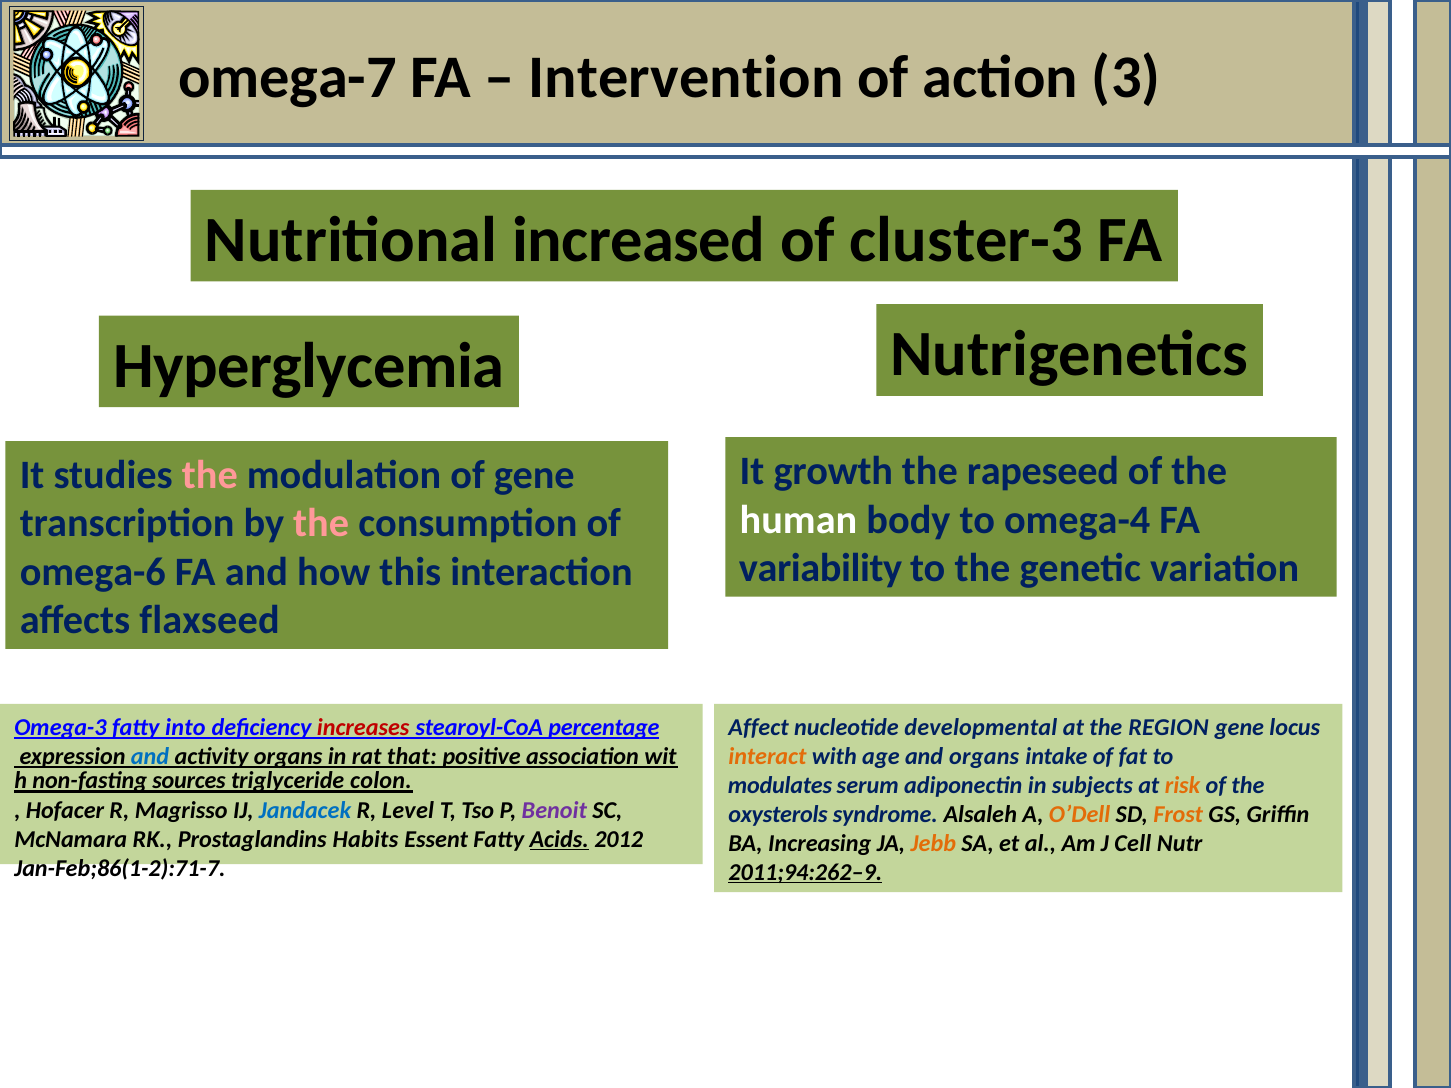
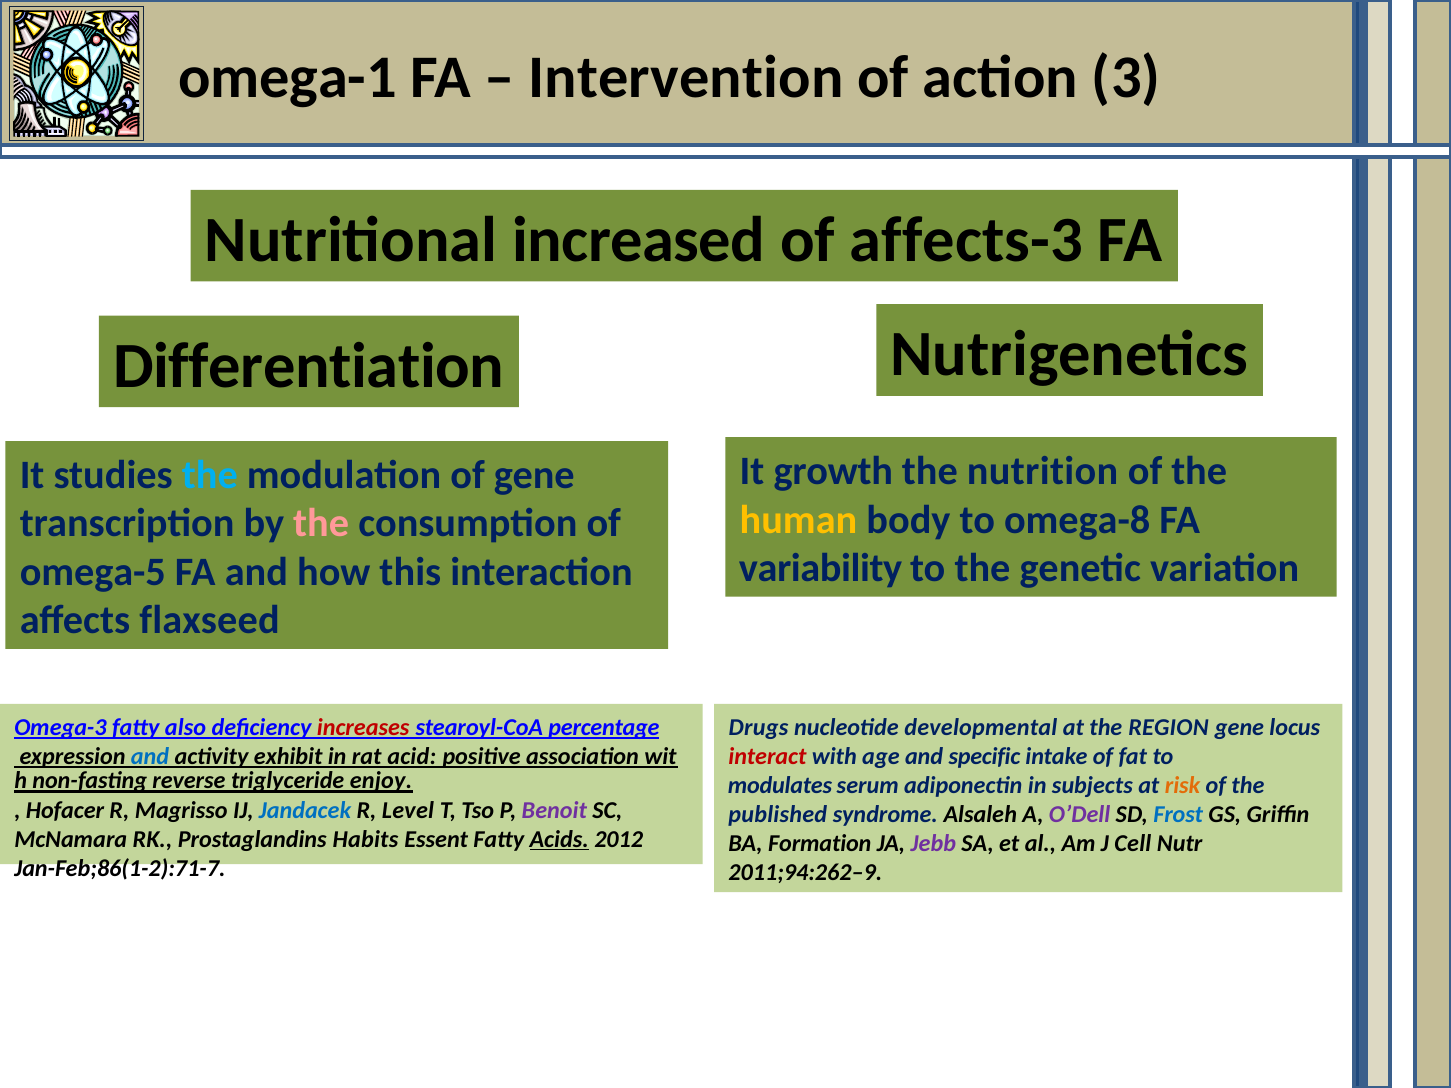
omega-7: omega-7 -> omega-1 (287, 78)
cluster-3: cluster-3 -> affects-3 (967, 240)
Hyperglycemia: Hyperglycemia -> Differentiation (309, 366)
rapeseed: rapeseed -> nutrition (1043, 471)
the colour: pink -> light blue (210, 475)
human colour: white -> yellow (799, 520)
omega-4: omega-4 -> omega-8 (1077, 520)
omega-6: omega-6 -> omega-5 (93, 572)
into: into -> also (186, 727)
Affect: Affect -> Drugs (758, 727)
interact colour: orange -> red (767, 756)
and organs: organs -> specific (984, 756)
activity organs: organs -> exhibit (288, 757)
that: that -> acid (412, 757)
sources: sources -> reverse (189, 781)
colon: colon -> enjoy (381, 781)
oxysterols: oxysterols -> published (778, 814)
O’Dell colour: orange -> purple (1080, 814)
Frost colour: orange -> blue (1178, 814)
Increasing: Increasing -> Formation (820, 843)
Jebb colour: orange -> purple (933, 843)
2011;94:262–9 underline: present -> none (805, 872)
